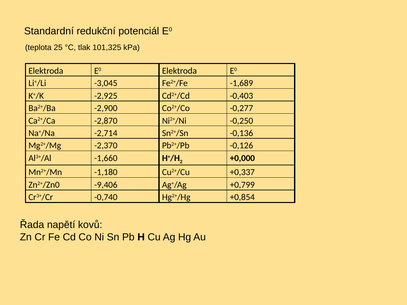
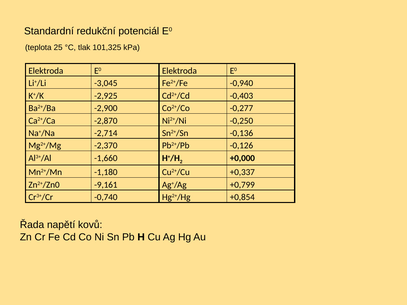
-1,689: -1,689 -> -0,940 (241, 83)
-9,406: -9,406 -> -9,161 (106, 185)
